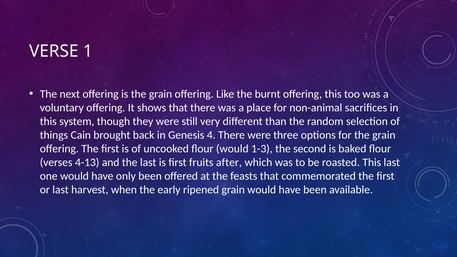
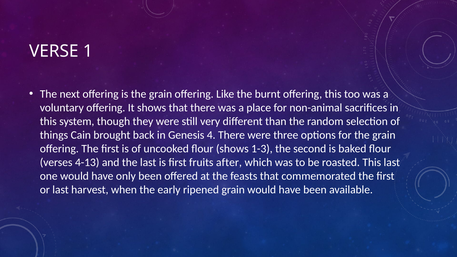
flour would: would -> shows (232, 149)
